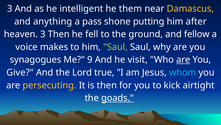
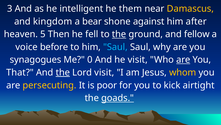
anything: anything -> kingdom (53, 21)
pass: pass -> bear (92, 21)
putting: putting -> against (149, 21)
heaven 3: 3 -> 5 (43, 34)
the underline: none -> present (119, 34)
makes: makes -> before (54, 47)
Saul colour: light green -> light blue (115, 47)
9: 9 -> 0 (90, 59)
Give: Give -> That (20, 72)
the underline: none -> present (63, 72)
Lord true: true -> visit (104, 72)
whom colour: light blue -> yellow (183, 72)
is then: then -> poor (107, 85)
